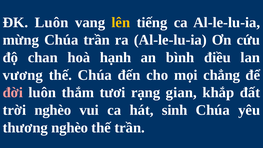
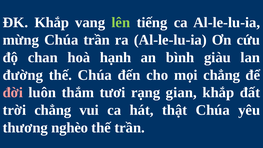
ĐK Luôn: Luôn -> Khắp (52, 22)
lên colour: yellow -> light green (121, 22)
điều: điều -> giàu (217, 57)
vương: vương -> đường (23, 75)
trời nghèo: nghèo -> chẳng (53, 110)
sinh: sinh -> thật (175, 110)
